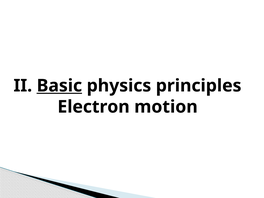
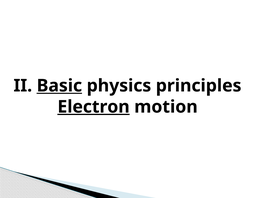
Electron underline: none -> present (94, 107)
